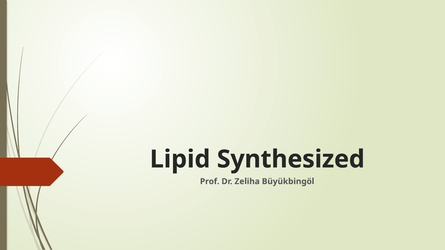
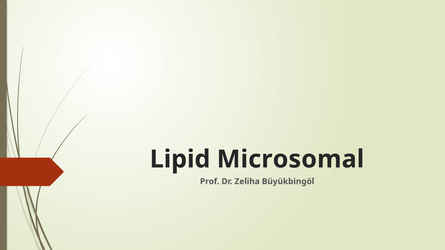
Synthesized: Synthesized -> Microsomal (291, 159)
